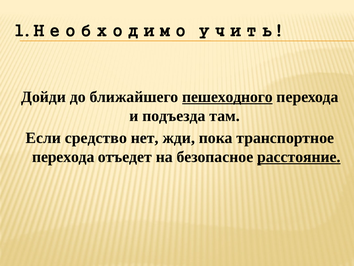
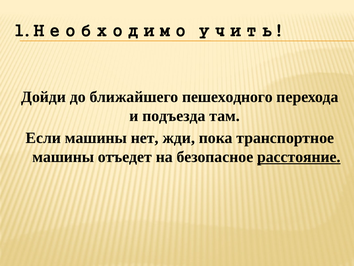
пешеходного underline: present -> none (227, 97)
Если средство: средство -> машины (96, 138)
перехода: перехода -> машины (63, 157)
